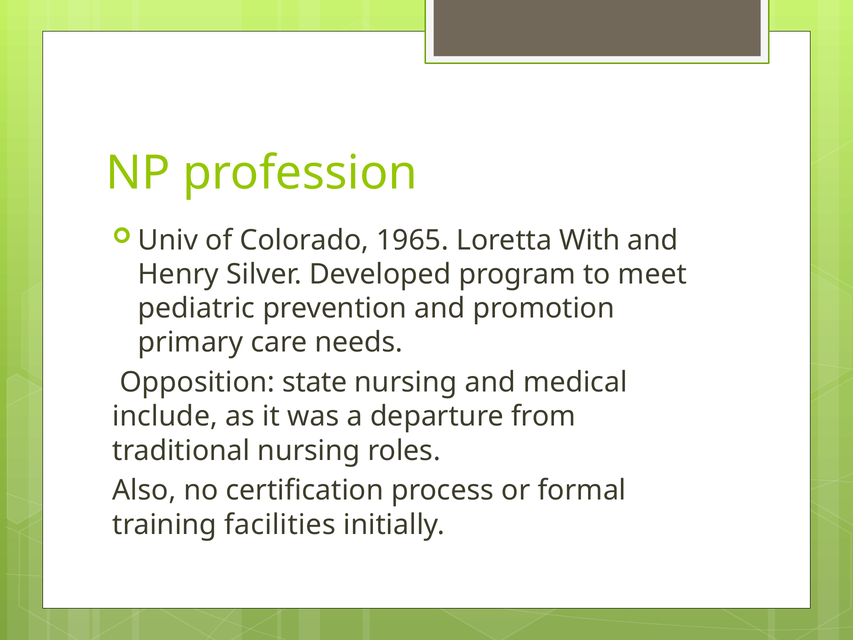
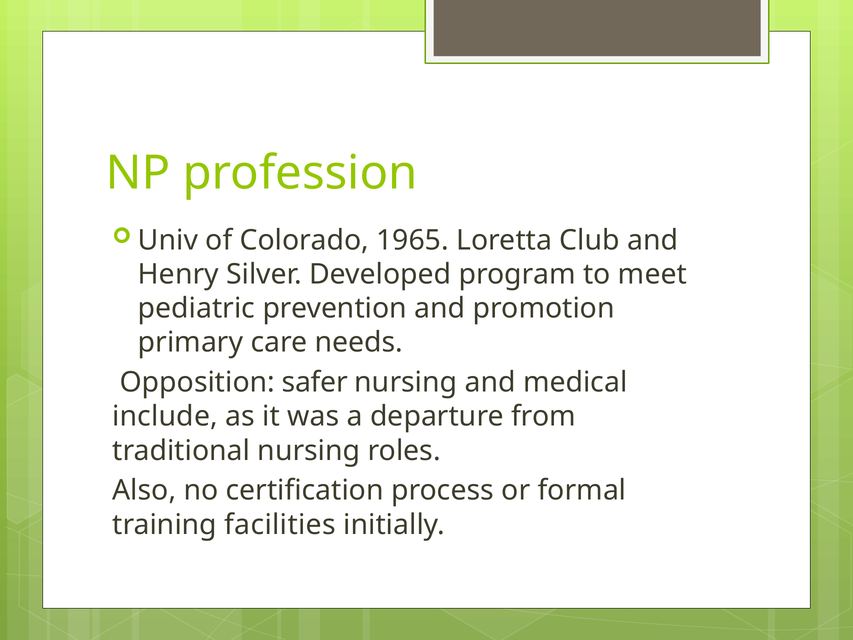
With: With -> Club (590, 240)
state: state -> safer (315, 382)
